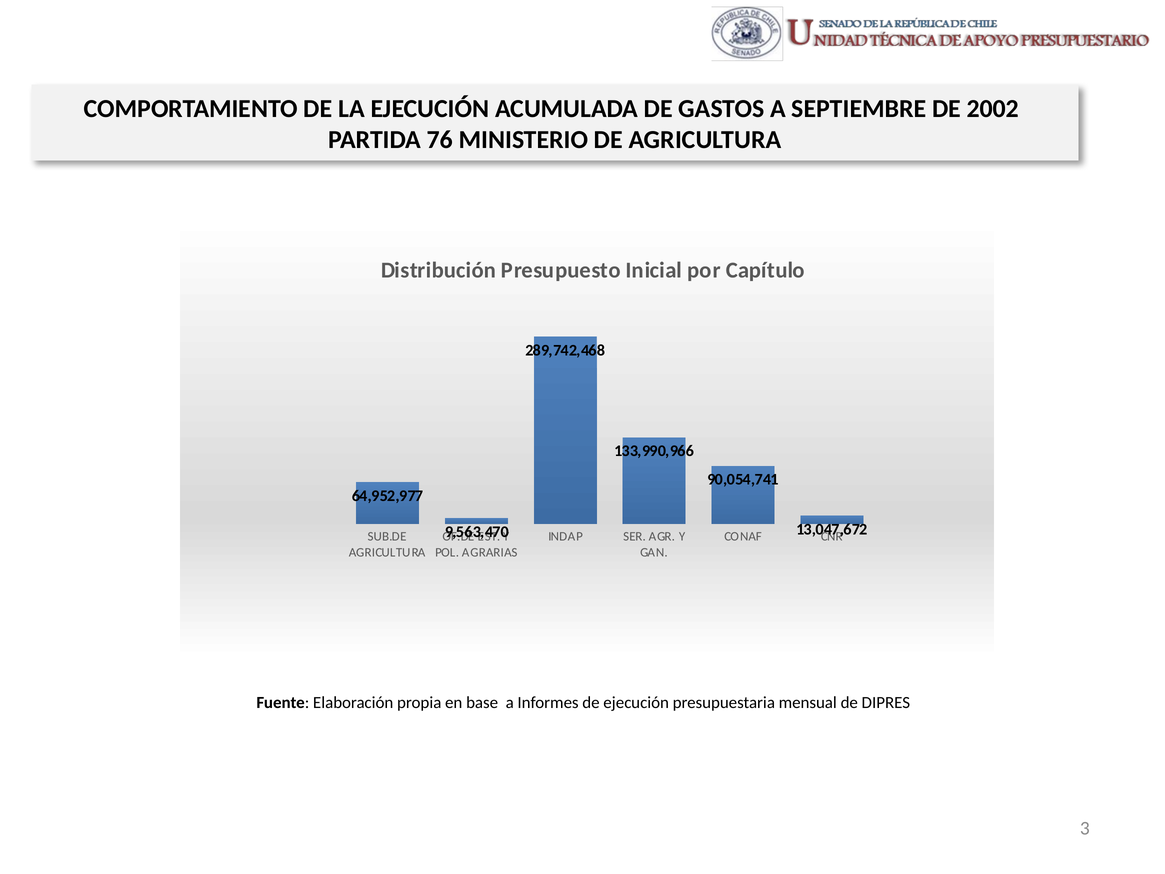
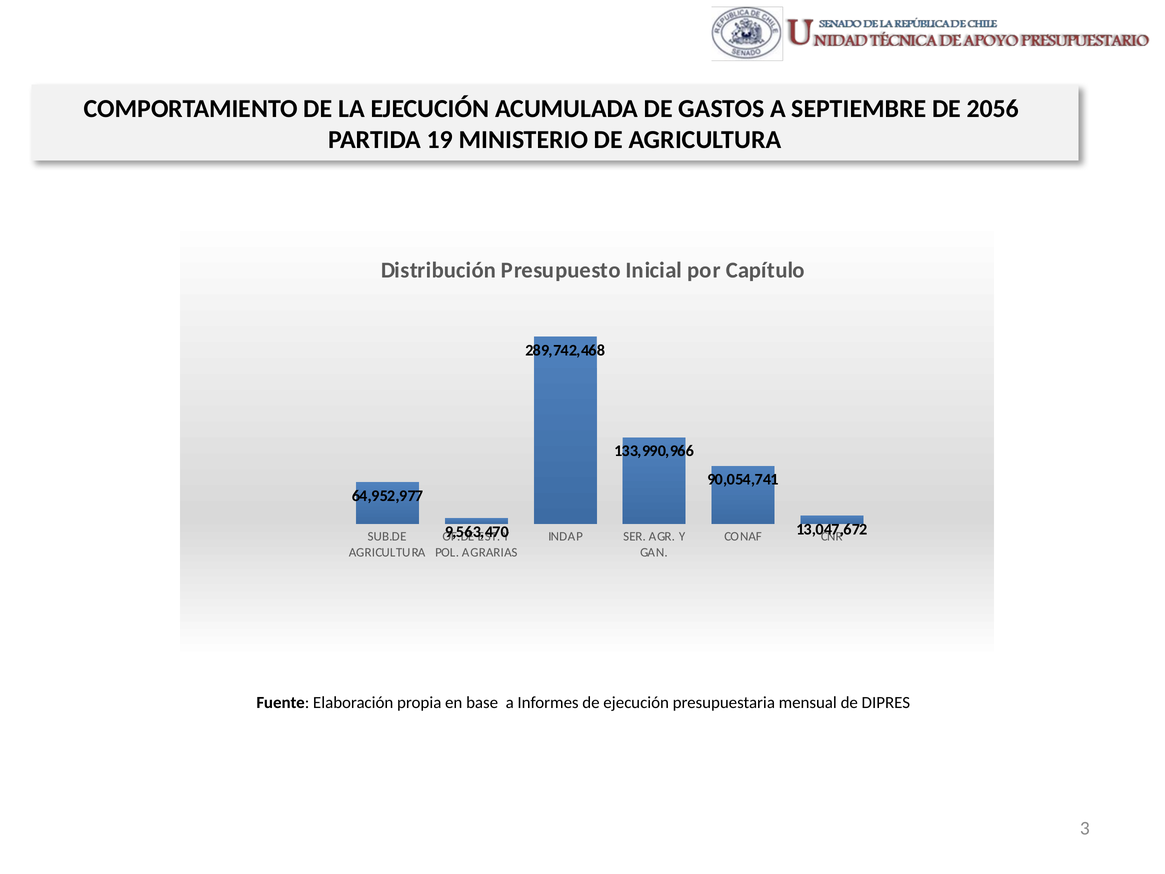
2002: 2002 -> 2056 (993, 109)
76: 76 -> 19 (440, 140)
